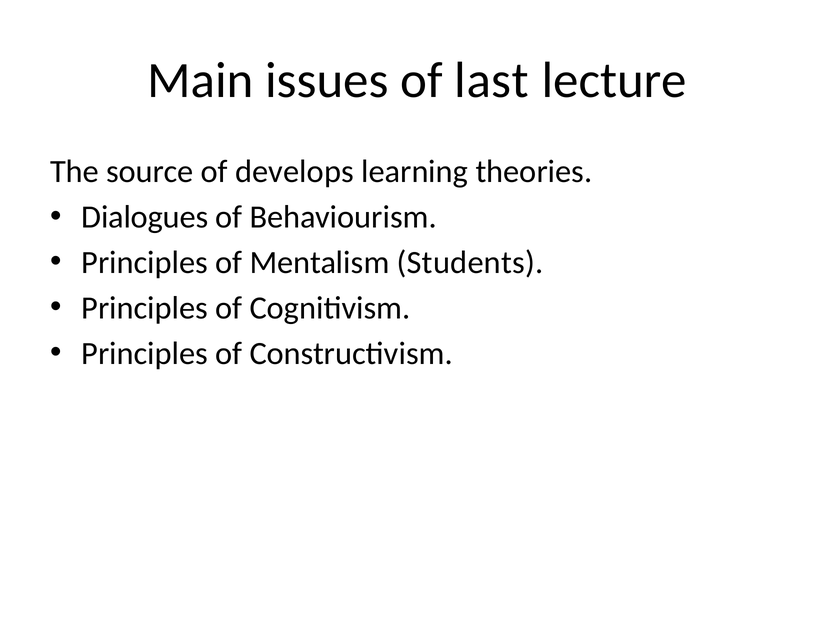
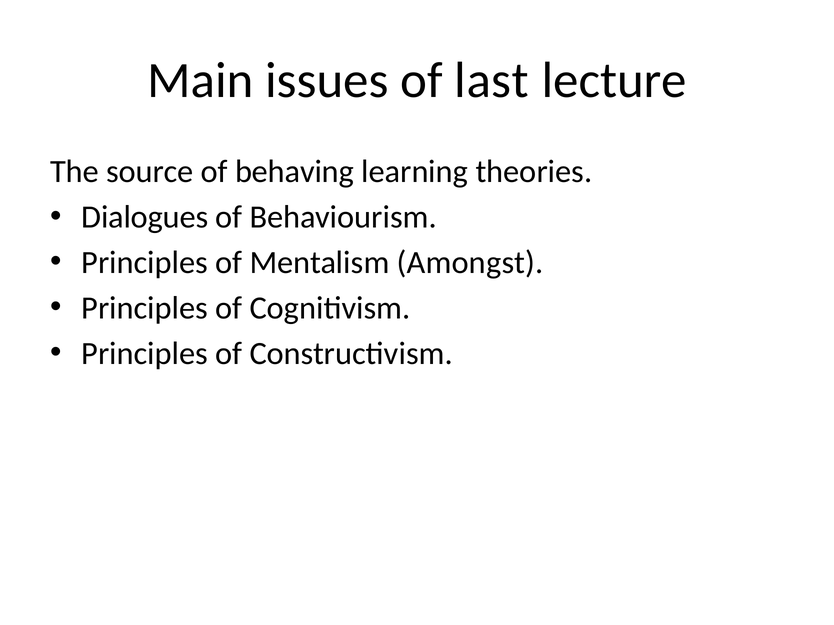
develops: develops -> behaving (295, 172)
Students: Students -> Amongst (470, 263)
